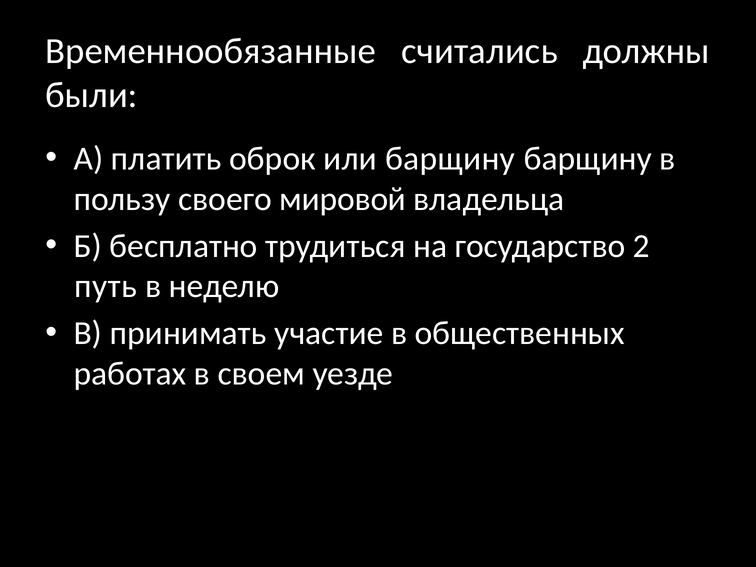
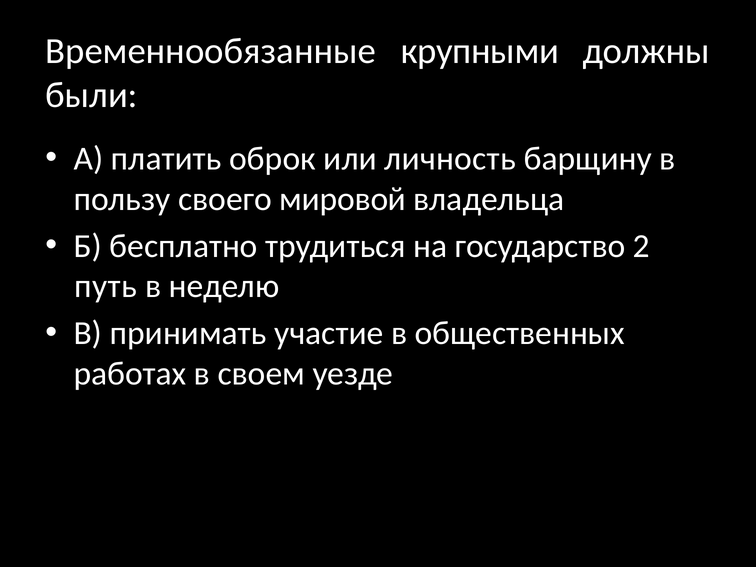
считались: считались -> крупными (480, 51)
или барщину: барщину -> личность (450, 159)
